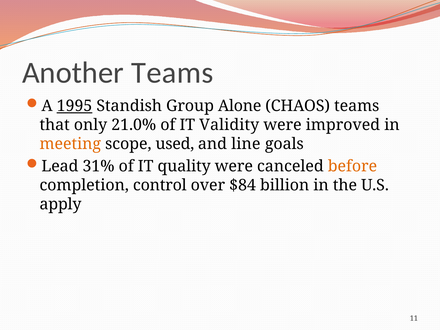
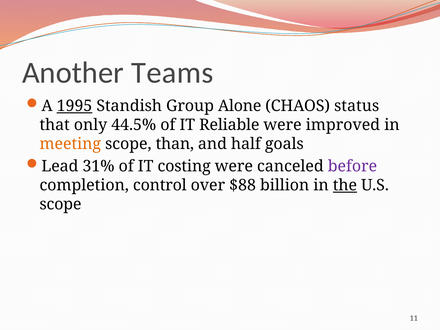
CHAOS teams: teams -> status (357, 106)
21.0%: 21.0% -> 44.5% (134, 125)
Validity: Validity -> Reliable (229, 125)
used: used -> than (175, 144)
line: line -> half (246, 144)
quality: quality -> costing (184, 166)
before colour: orange -> purple (352, 166)
$84: $84 -> $88 (243, 185)
the underline: none -> present (345, 185)
apply: apply -> scope (60, 204)
